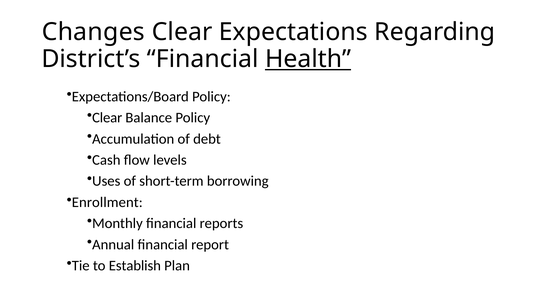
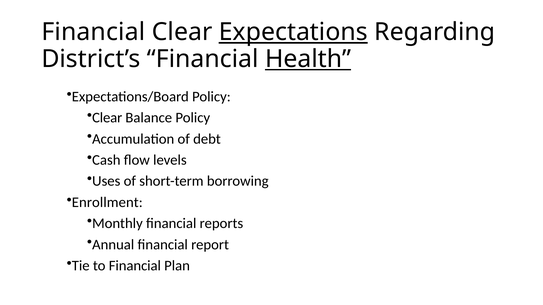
Changes: Changes -> Financial (93, 32)
Expectations underline: none -> present (293, 32)
to Establish: Establish -> Financial (135, 266)
